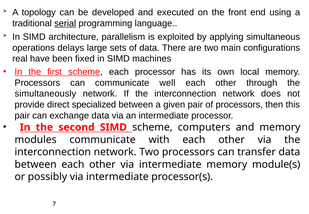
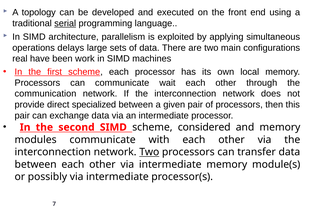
fixed: fixed -> work (85, 59)
well: well -> wait (167, 83)
simultaneously: simultaneously -> communication (45, 94)
computers: computers -> considered (204, 127)
Two underline: none -> present (149, 152)
